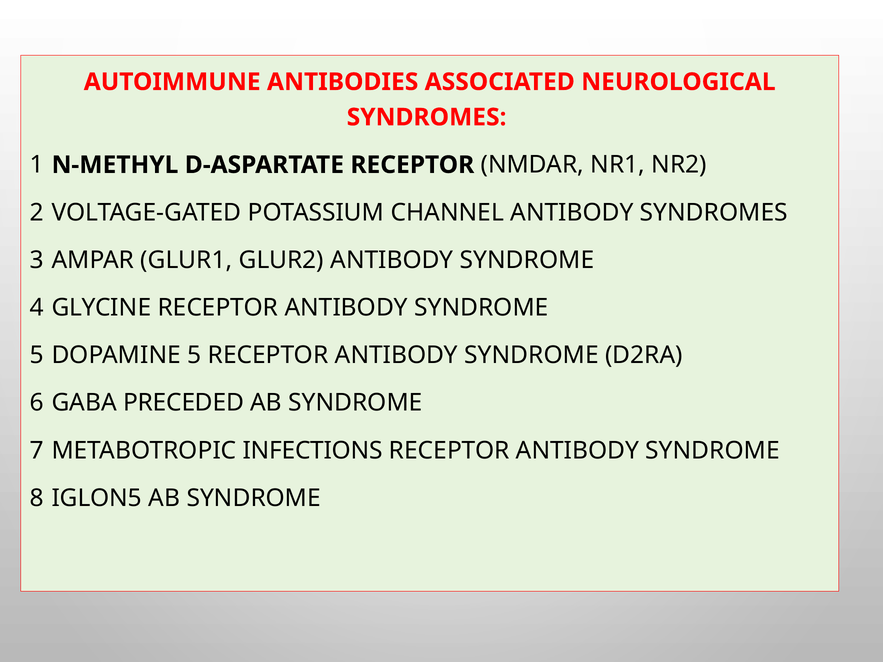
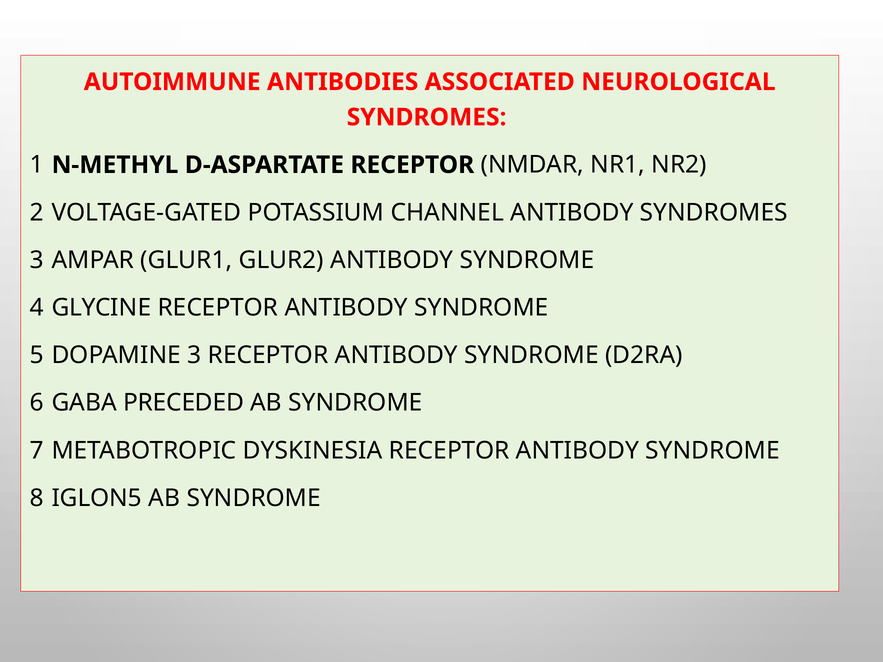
DOPAMINE 5: 5 -> 3 (194, 355)
INFECTIONS: INFECTIONS -> DYSKINESIA (313, 451)
